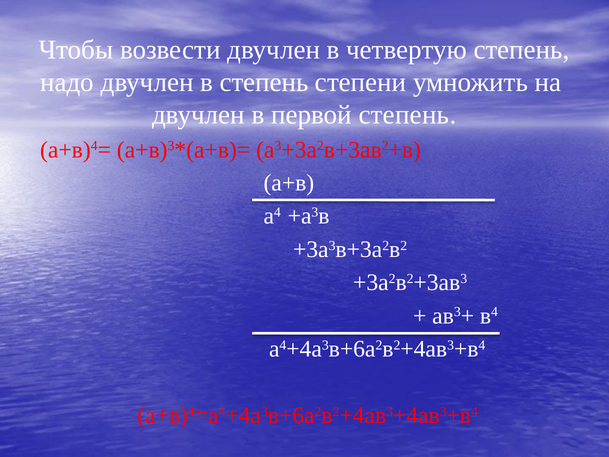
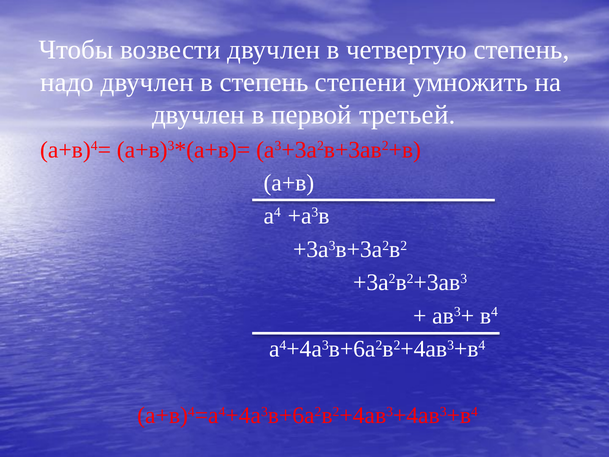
первой степень: степень -> третьей (407, 115)
